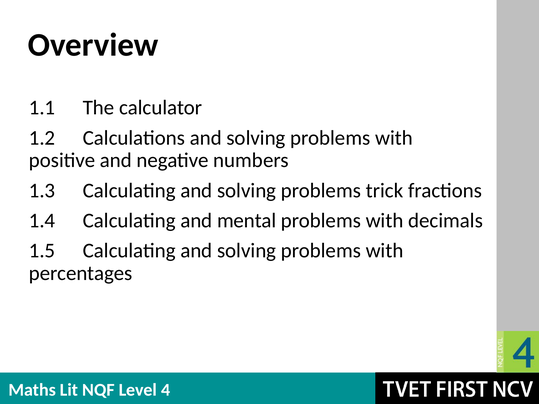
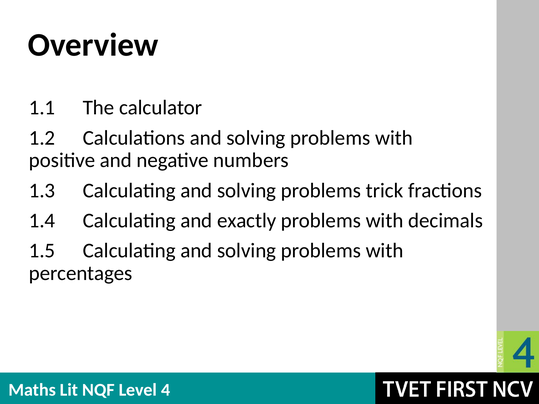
mental: mental -> exactly (247, 221)
